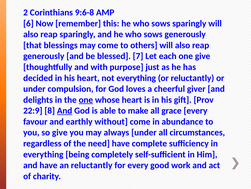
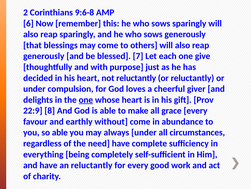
not everything: everything -> reluctantly (136, 78)
And underline: present -> none (65, 110)
so give: give -> able (60, 132)
